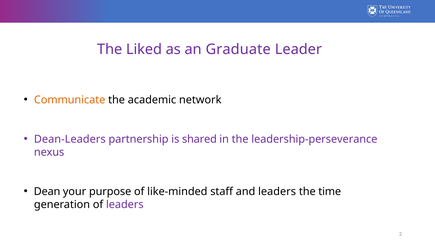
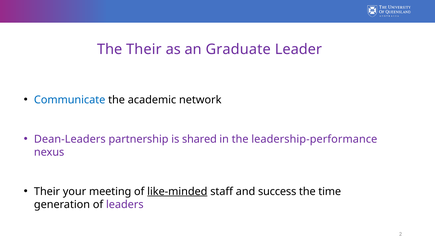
The Liked: Liked -> Their (144, 49)
Communicate colour: orange -> blue (70, 100)
leadership-perseverance: leadership-perseverance -> leadership-performance (314, 139)
Dean: Dean -> Their (47, 191)
purpose: purpose -> meeting (110, 191)
like-minded underline: none -> present (177, 191)
and leaders: leaders -> success (277, 191)
